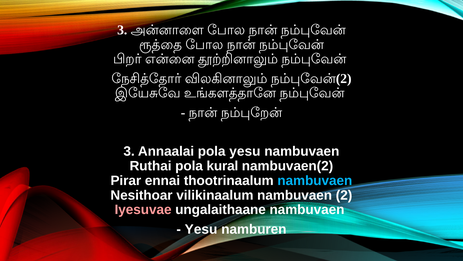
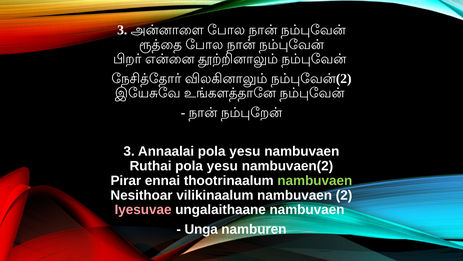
Ruthai pola kural: kural -> yesu (222, 166)
nambuvaen colour: light blue -> light green (315, 180)
Yesu: Yesu -> Unga (201, 229)
